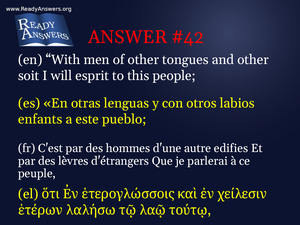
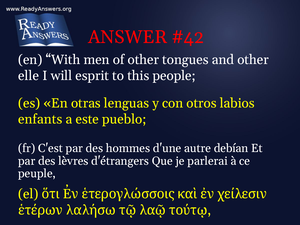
soit: soit -> elle (29, 76)
edifies: edifies -> debían (231, 148)
